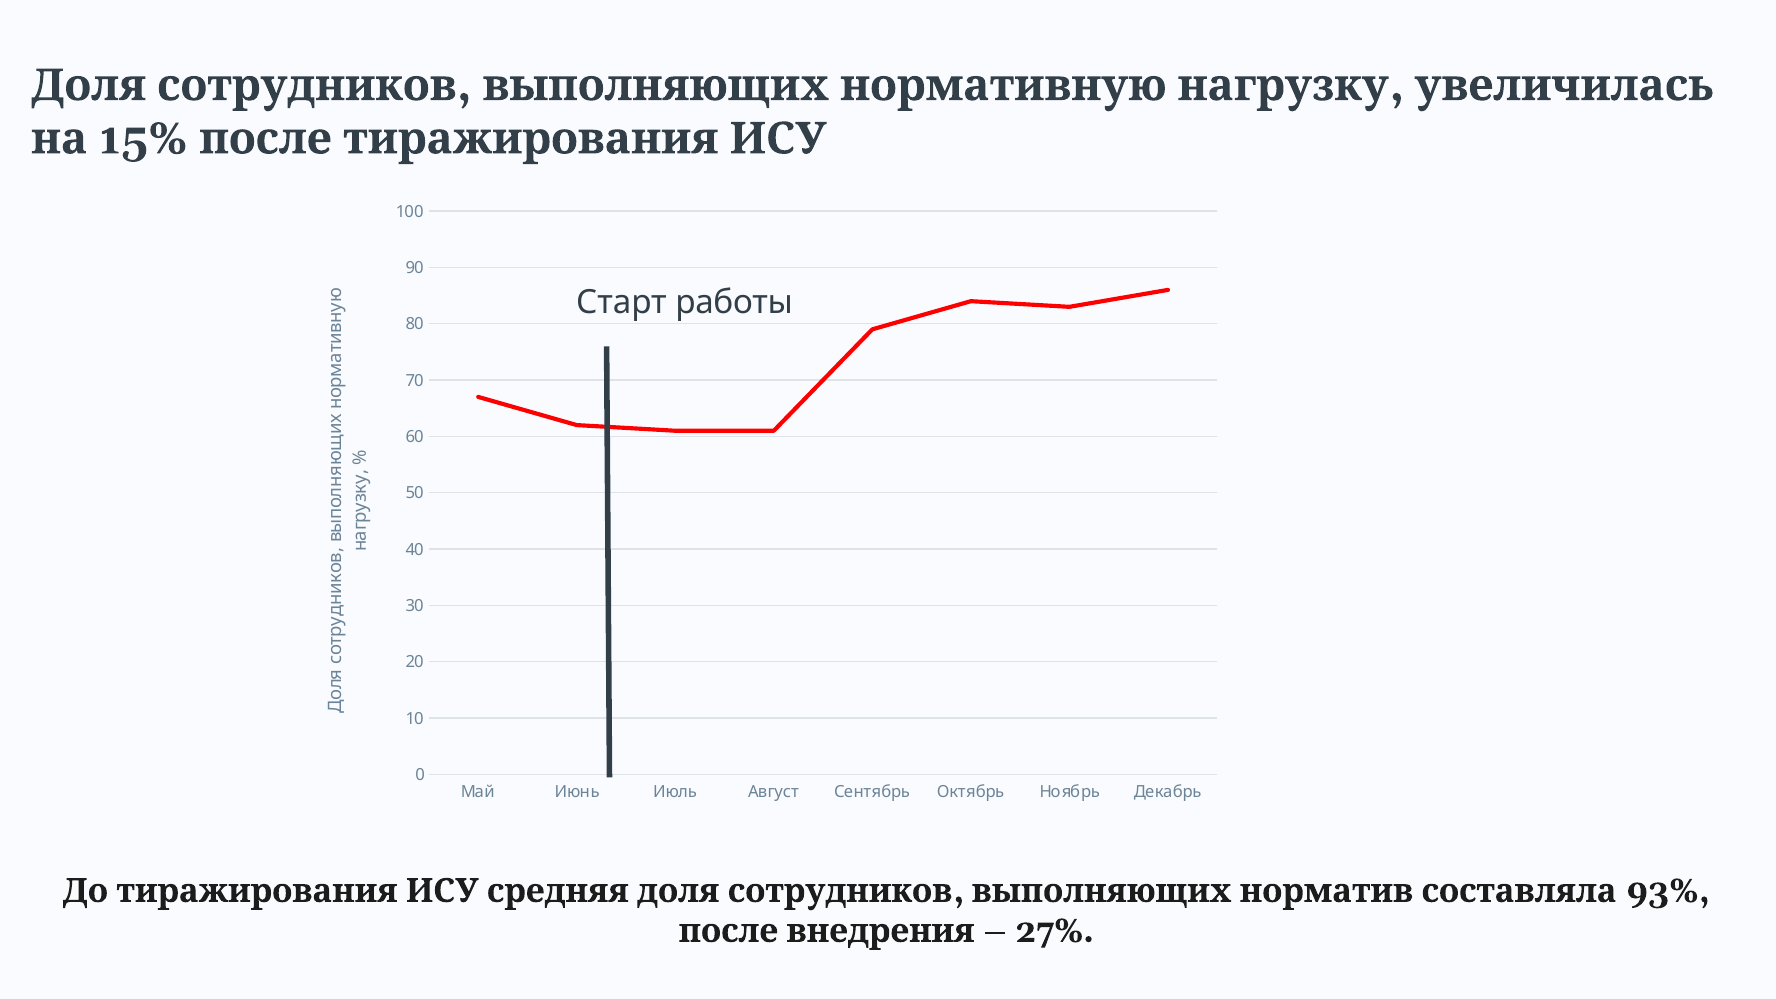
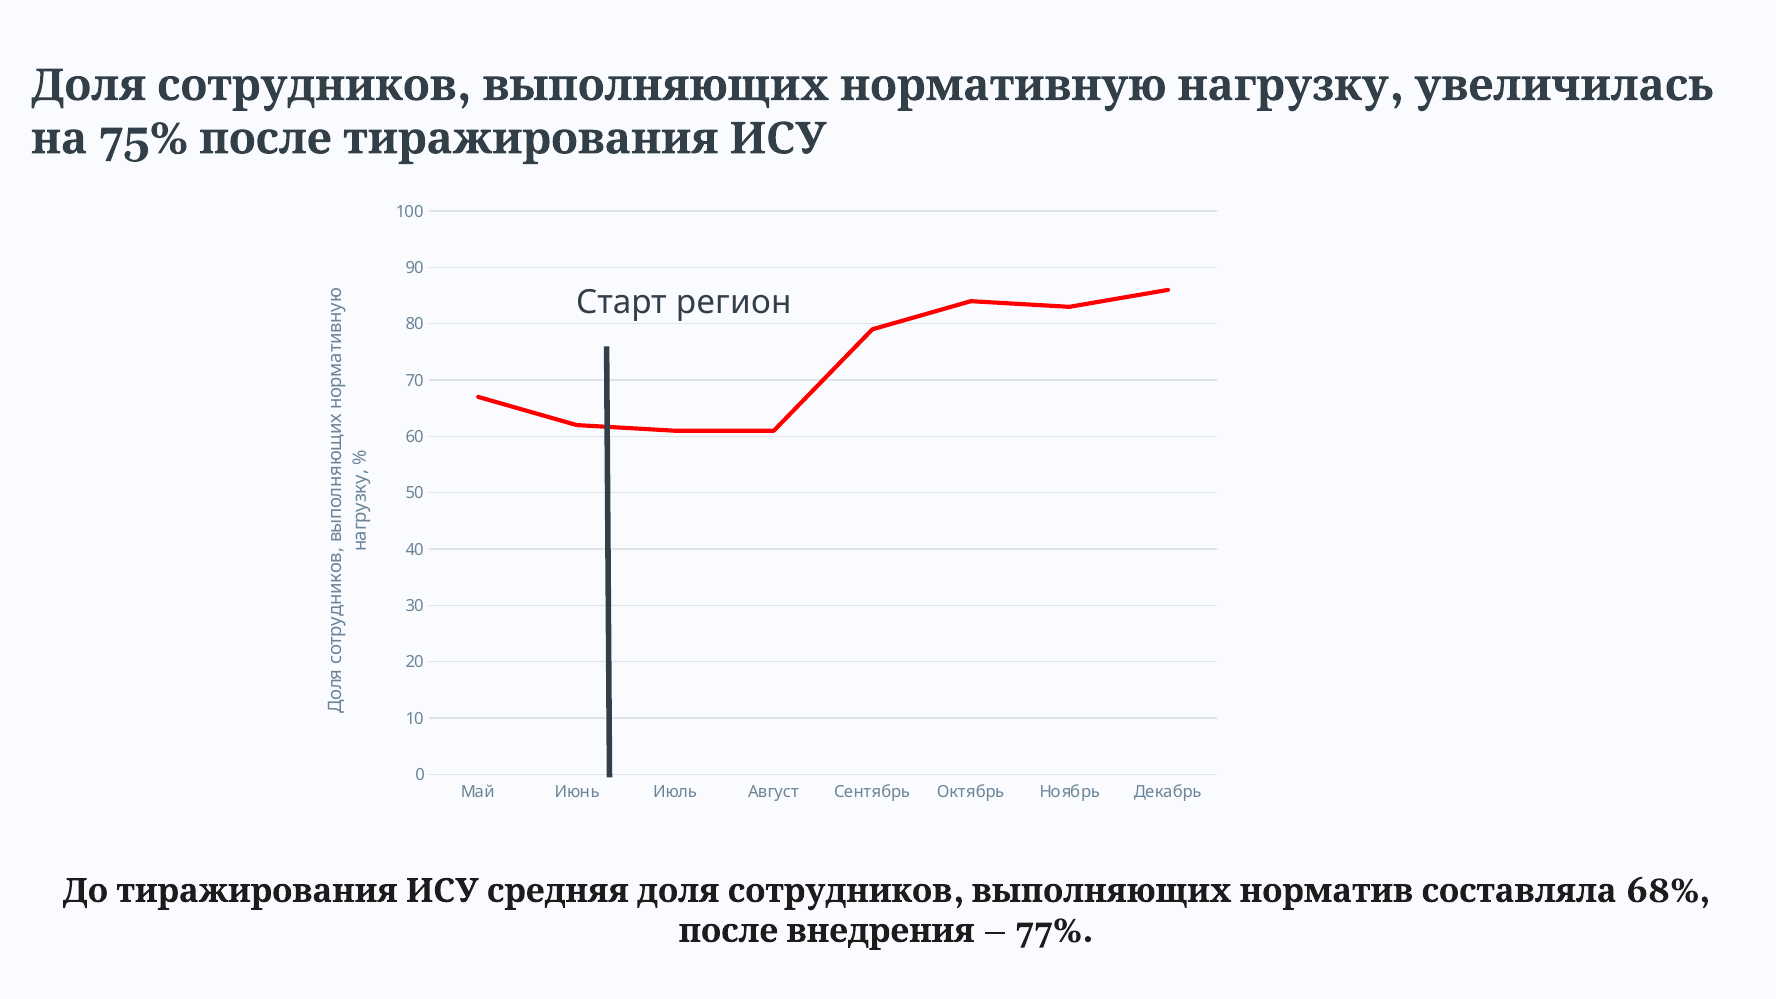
15%: 15% -> 75% (144, 139)
работы: работы -> регион (734, 302)
93%: 93% -> 68% (1668, 891)
27%: 27% -> 77% (1054, 931)
